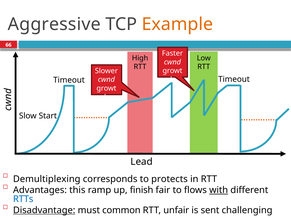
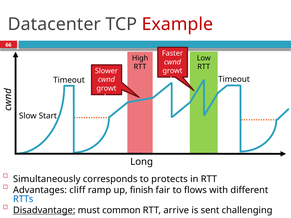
Aggressive: Aggressive -> Datacenter (54, 24)
Example colour: orange -> red (177, 24)
Lead: Lead -> Long (142, 162)
Demultiplexing: Demultiplexing -> Simultaneously (47, 179)
this: this -> cliff (77, 190)
with underline: present -> none (219, 190)
unfair: unfair -> arrive (176, 210)
